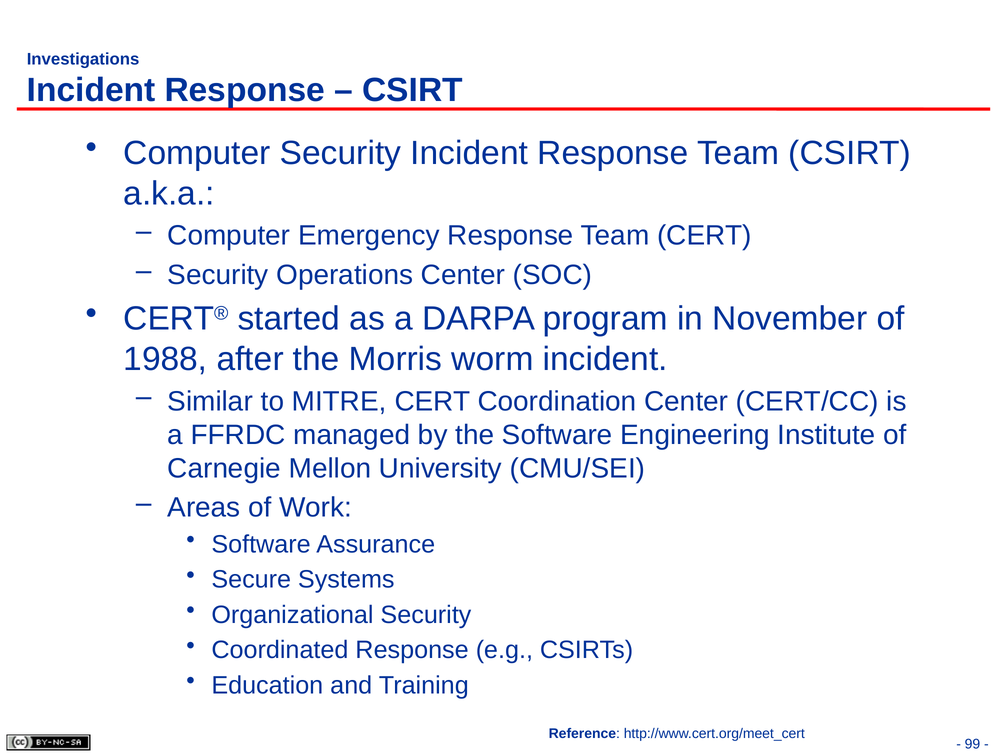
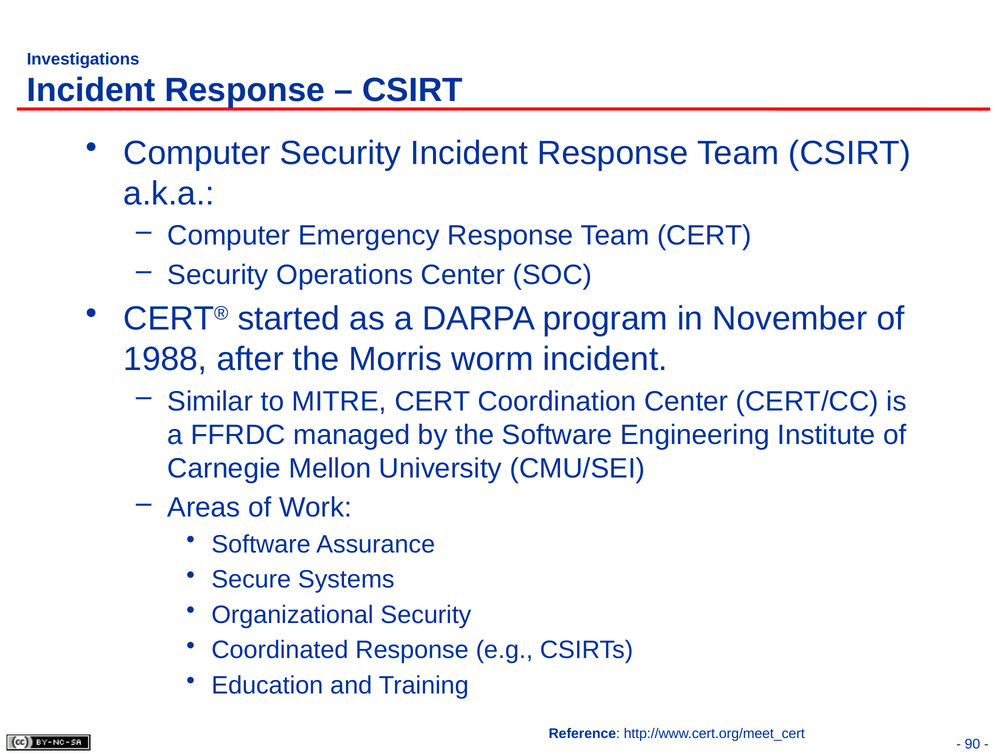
99: 99 -> 90 (973, 744)
